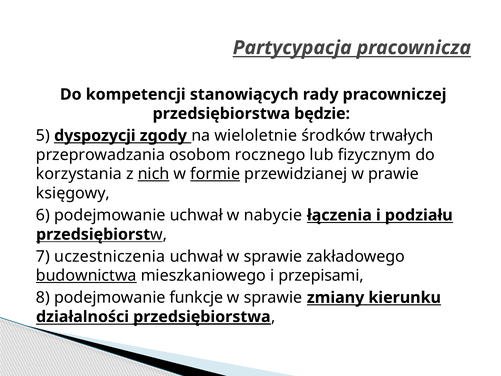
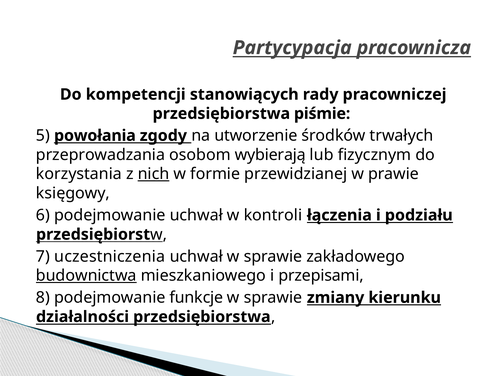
będzie: będzie -> piśmie (322, 114)
dyspozycji: dyspozycji -> powołania (95, 136)
wieloletnie: wieloletnie -> utworzenie (256, 136)
rocznego: rocznego -> wybierają (270, 155)
formie underline: present -> none (215, 174)
nabycie: nabycie -> kontroli (273, 215)
przedsiębiorstwa underline: present -> none (202, 317)
